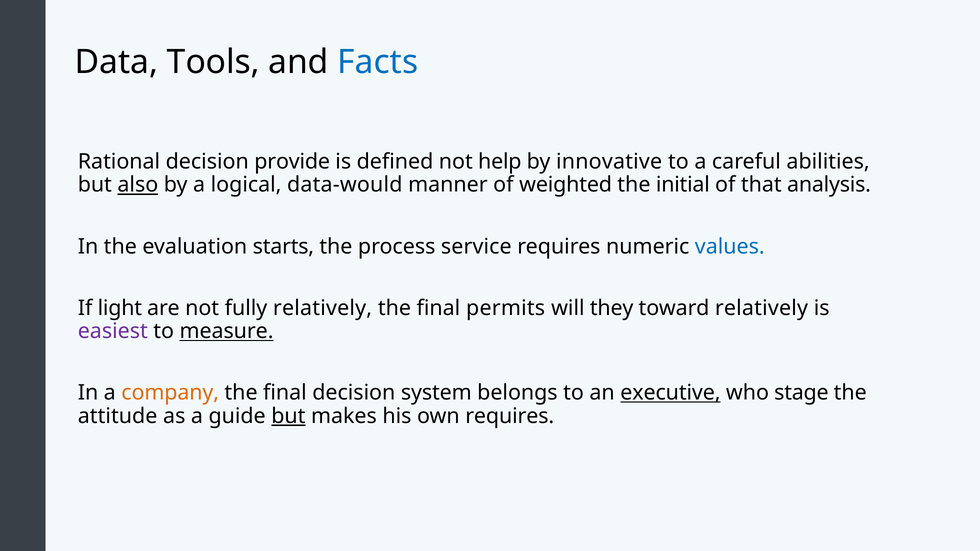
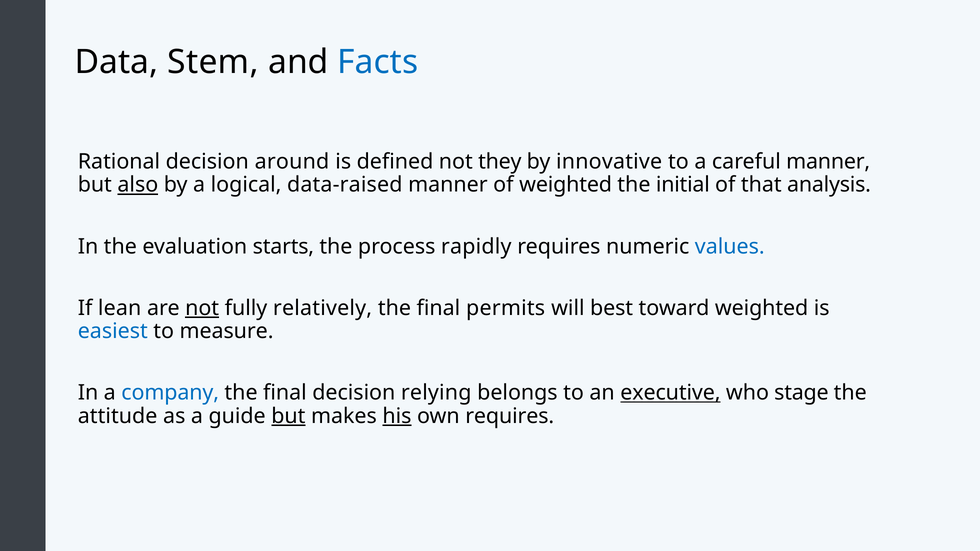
Tools: Tools -> Stem (213, 62)
provide: provide -> around (292, 162)
help: help -> they (500, 162)
careful abilities: abilities -> manner (828, 162)
data-would: data-would -> data-raised (345, 185)
service: service -> rapidly (476, 247)
light: light -> lean (120, 308)
not underline: none -> present (202, 308)
they: they -> best (612, 308)
toward relatively: relatively -> weighted (762, 308)
easiest colour: purple -> blue (113, 331)
measure underline: present -> none (227, 331)
company colour: orange -> blue (170, 393)
system: system -> relying (436, 393)
his underline: none -> present (397, 416)
